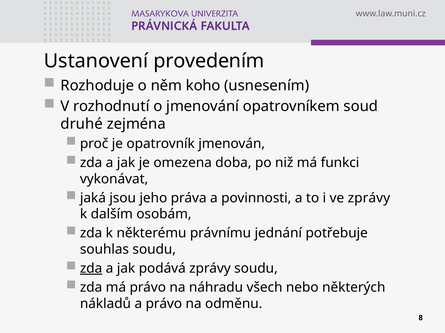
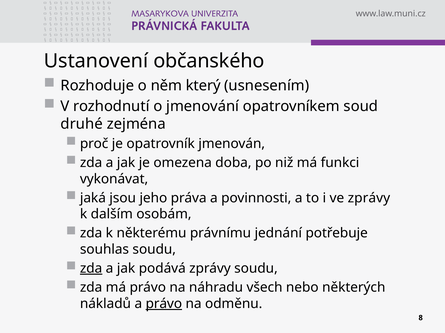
provedením: provedením -> občanského (209, 61)
koho: koho -> který (203, 86)
právo underline: none -> present (164, 304)
